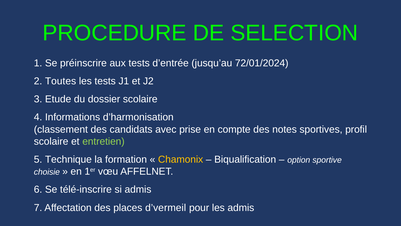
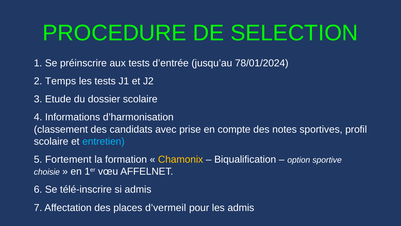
72/01/2024: 72/01/2024 -> 78/01/2024 (262, 63)
Toutes: Toutes -> Temps (61, 81)
entretien colour: light green -> light blue (103, 141)
Technique: Technique -> Fortement (68, 159)
